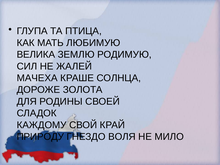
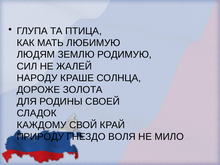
ВЕЛИКА: ВЕЛИКА -> ЛЮДЯМ (36, 55)
МАЧЕХА: МАЧЕХА -> НАРОДУ (37, 78)
